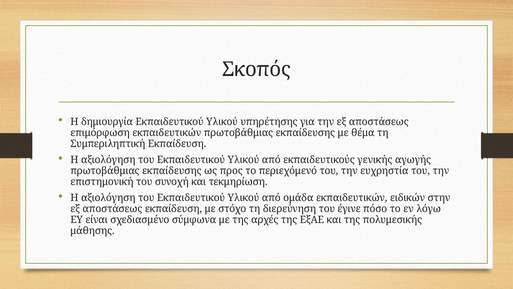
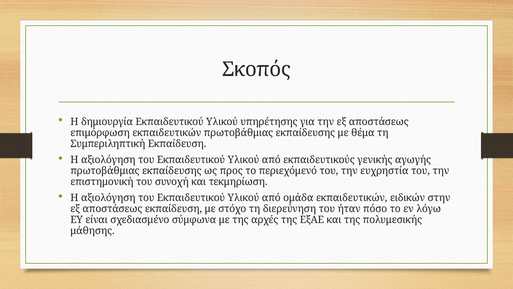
έγινε: έγινε -> ήταν (349, 209)
